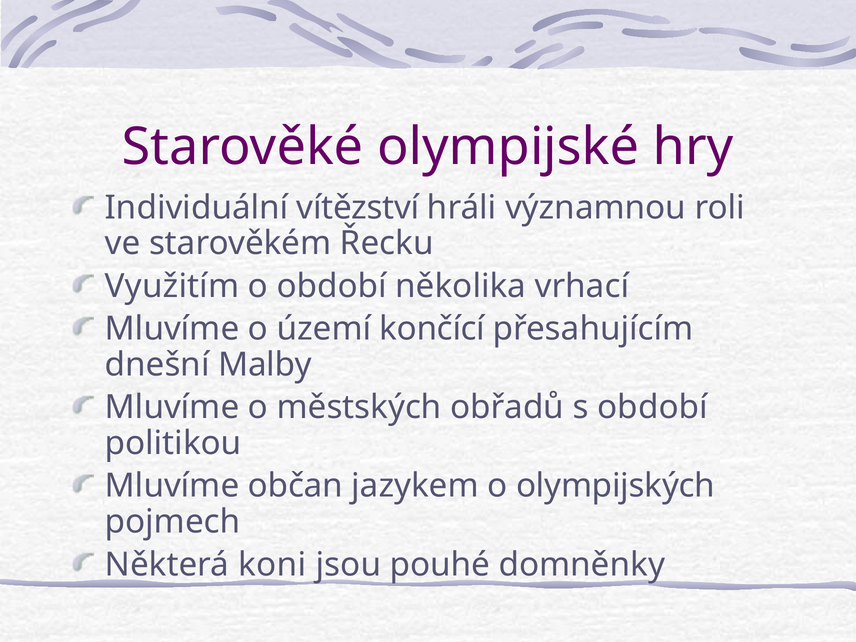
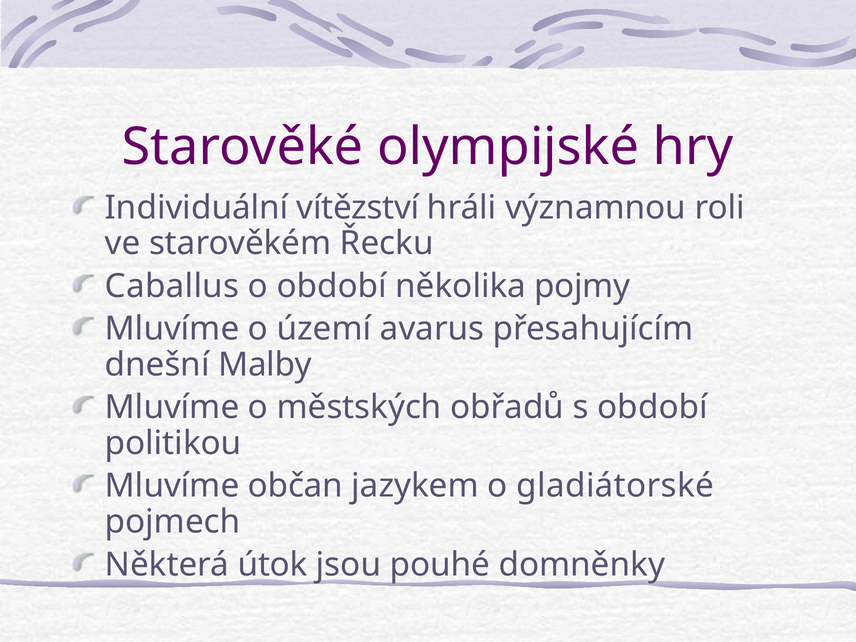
Využitím: Využitím -> Caballus (172, 286)
vrhací: vrhací -> pojmy (582, 286)
končící: končící -> avarus (432, 329)
olympijských: olympijských -> gladiátorské (615, 486)
koni: koni -> útok (273, 565)
